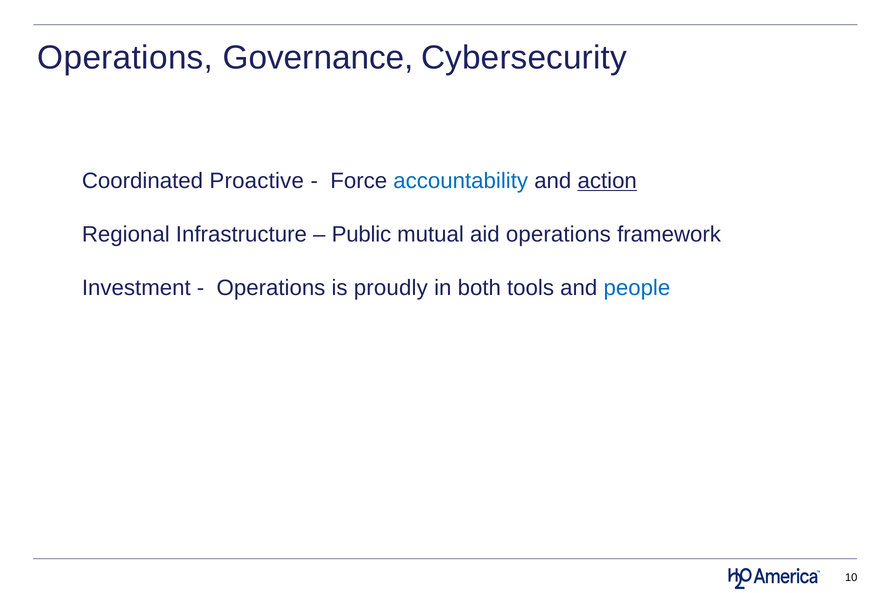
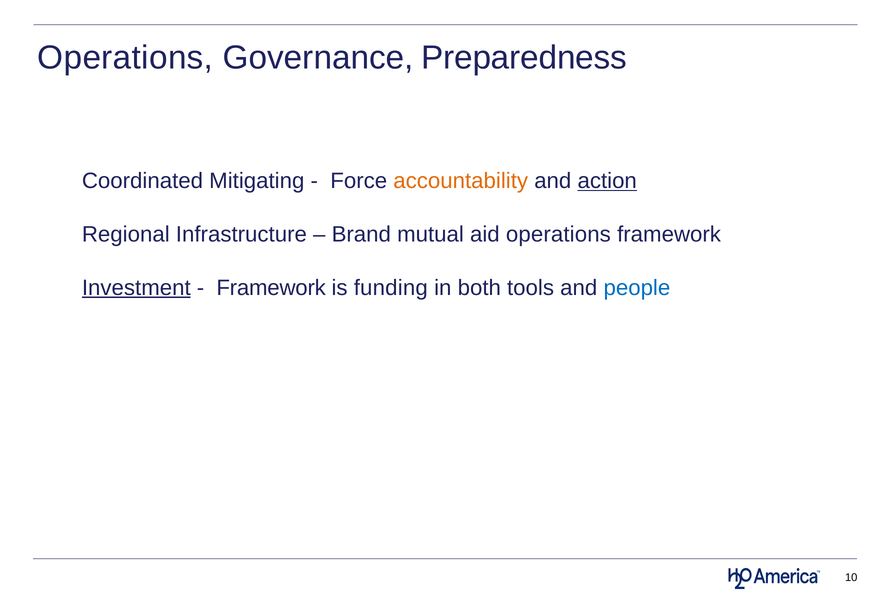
Cybersecurity: Cybersecurity -> Preparedness (524, 58)
Proactive: Proactive -> Mitigating (257, 181)
accountability colour: blue -> orange (461, 181)
Public: Public -> Brand (361, 234)
Investment underline: none -> present (136, 288)
Operations: Operations -> Framework (271, 288)
proudly: proudly -> funding (391, 288)
